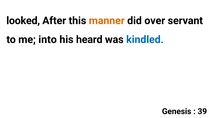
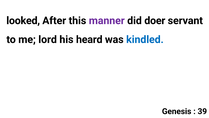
manner colour: orange -> purple (107, 21)
over: over -> doer (155, 21)
into: into -> lord (48, 39)
